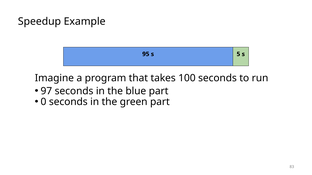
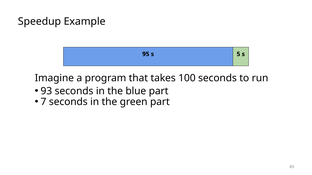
97: 97 -> 93 (46, 91)
0: 0 -> 7 (44, 102)
